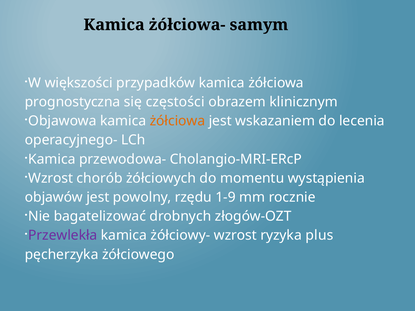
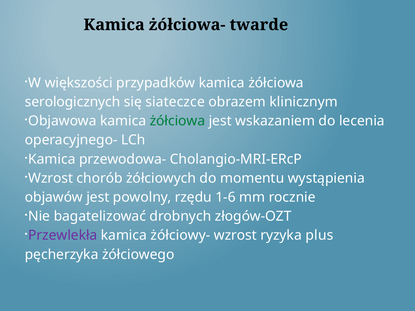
samym: samym -> twarde (259, 25)
prognostyczna: prognostyczna -> serologicznych (73, 102)
częstości: częstości -> siateczce (175, 102)
żółciowa colour: orange -> green (177, 121)
1-9: 1-9 -> 1-6 (226, 197)
